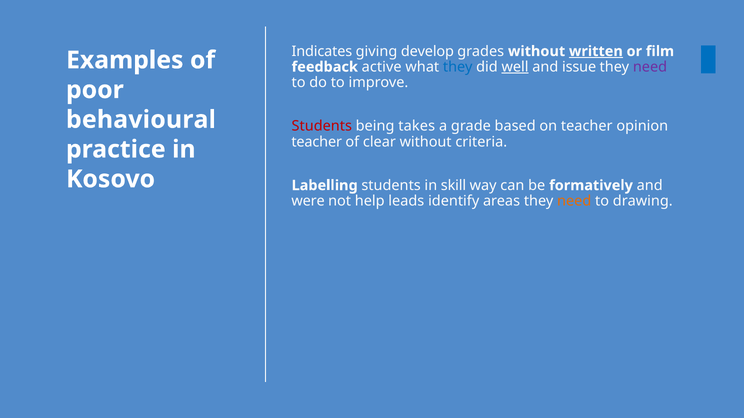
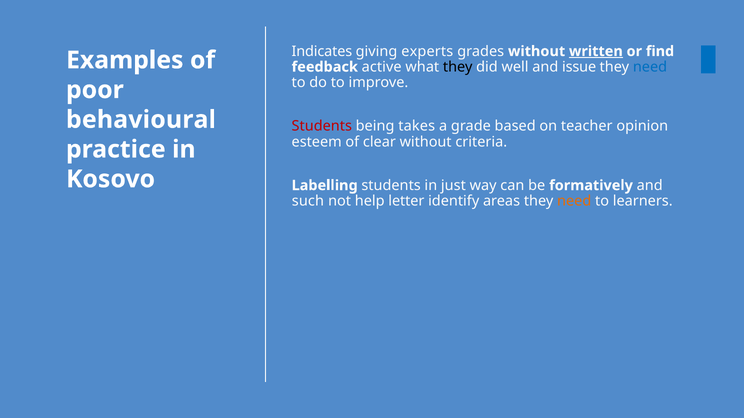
develop: develop -> experts (427, 51)
film: film -> find (660, 51)
they colour: blue -> black (458, 67)
well underline: present -> none (515, 67)
need colour: purple -> blue (650, 67)
teacher: teacher -> esteem (317, 142)
skill: skill -> just (453, 186)
were: were -> such (308, 201)
leads: leads -> letter (406, 201)
drawing: drawing -> learners (643, 201)
